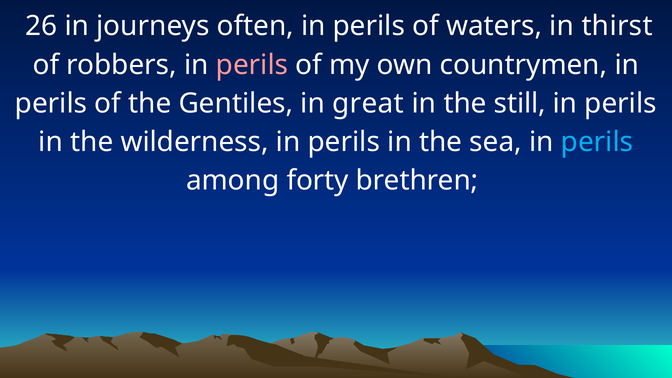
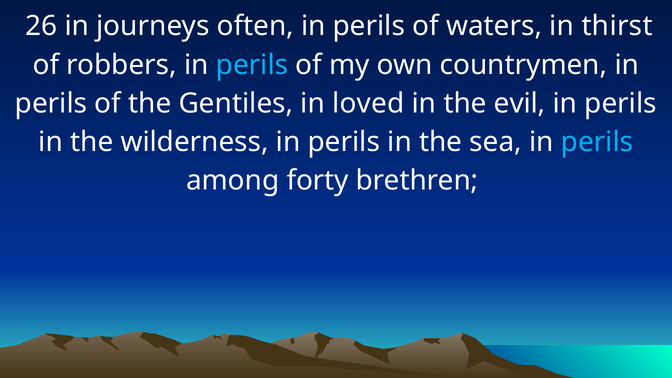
perils colour: pink -> light blue (252, 65)
great: great -> loved (368, 103)
still: still -> evil (520, 103)
